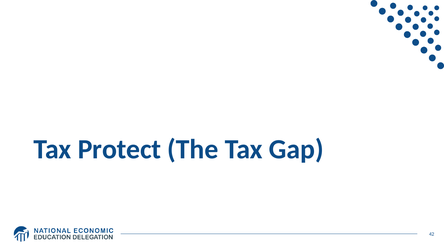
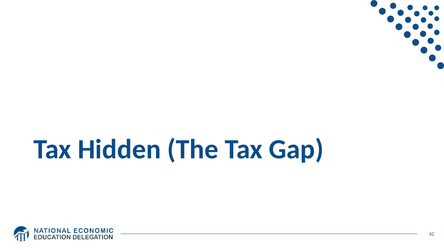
Protect: Protect -> Hidden (119, 149)
